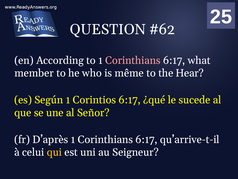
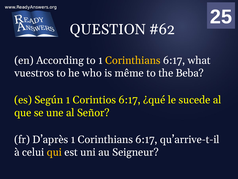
Corinthians colour: pink -> yellow (133, 60)
member: member -> vuestros (34, 73)
Hear: Hear -> Beba (190, 73)
